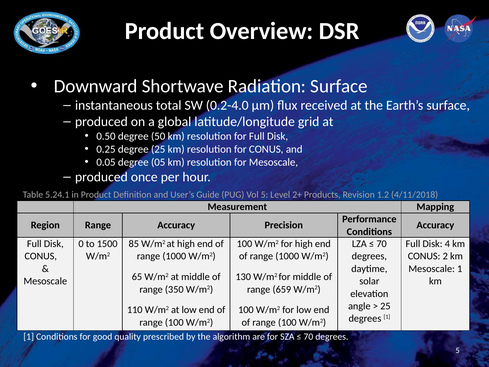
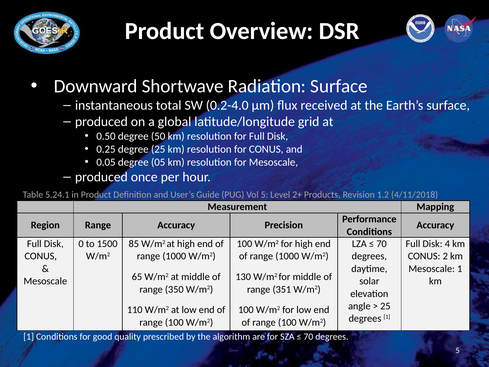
659: 659 -> 351 (282, 289)
